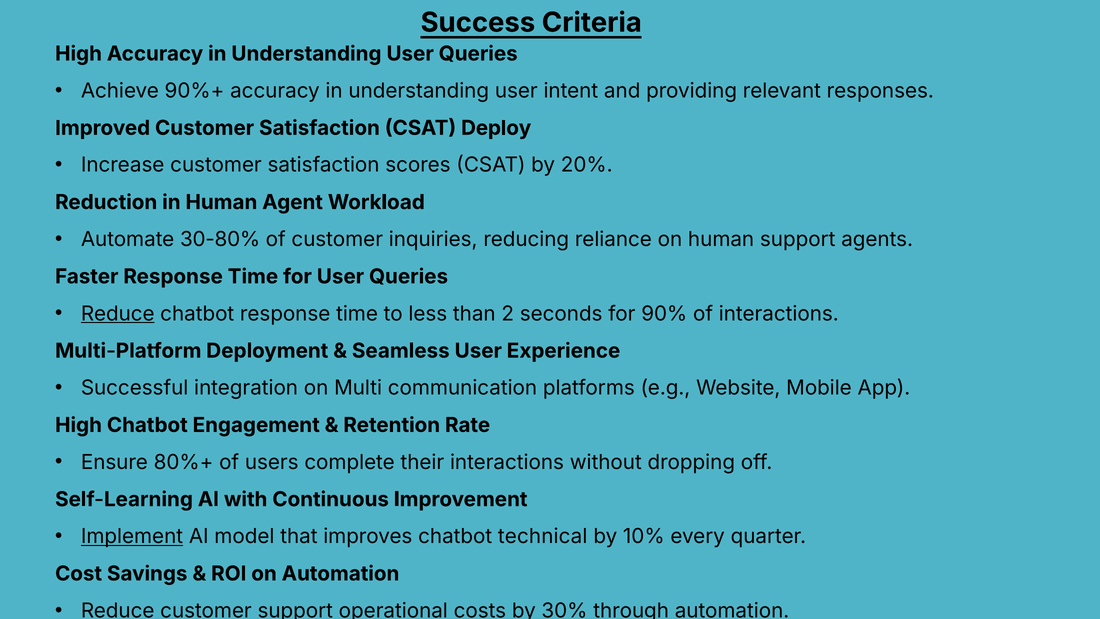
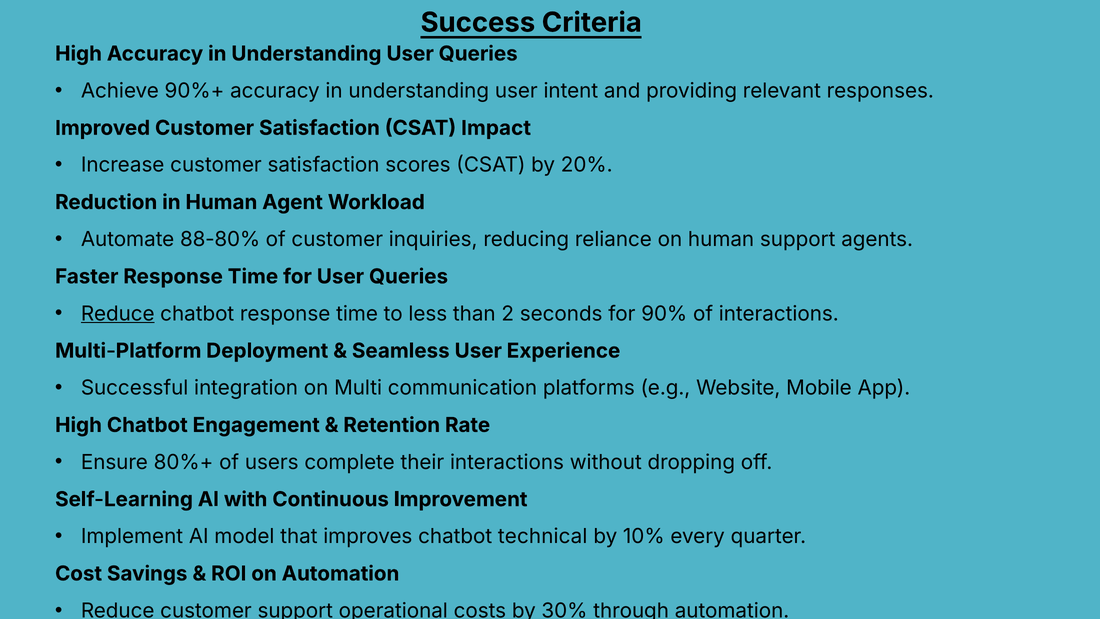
Deploy: Deploy -> Impact (496, 128)
30-80%: 30-80% -> 88-80% (220, 239)
Implement underline: present -> none (132, 536)
